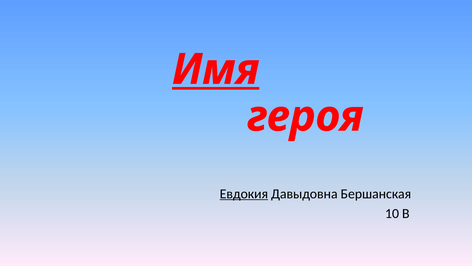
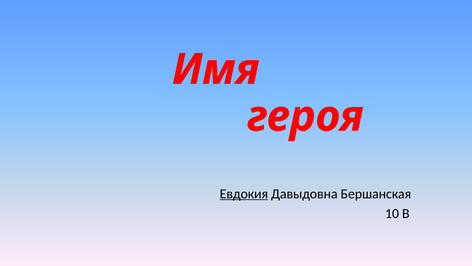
Имя underline: present -> none (216, 69)
